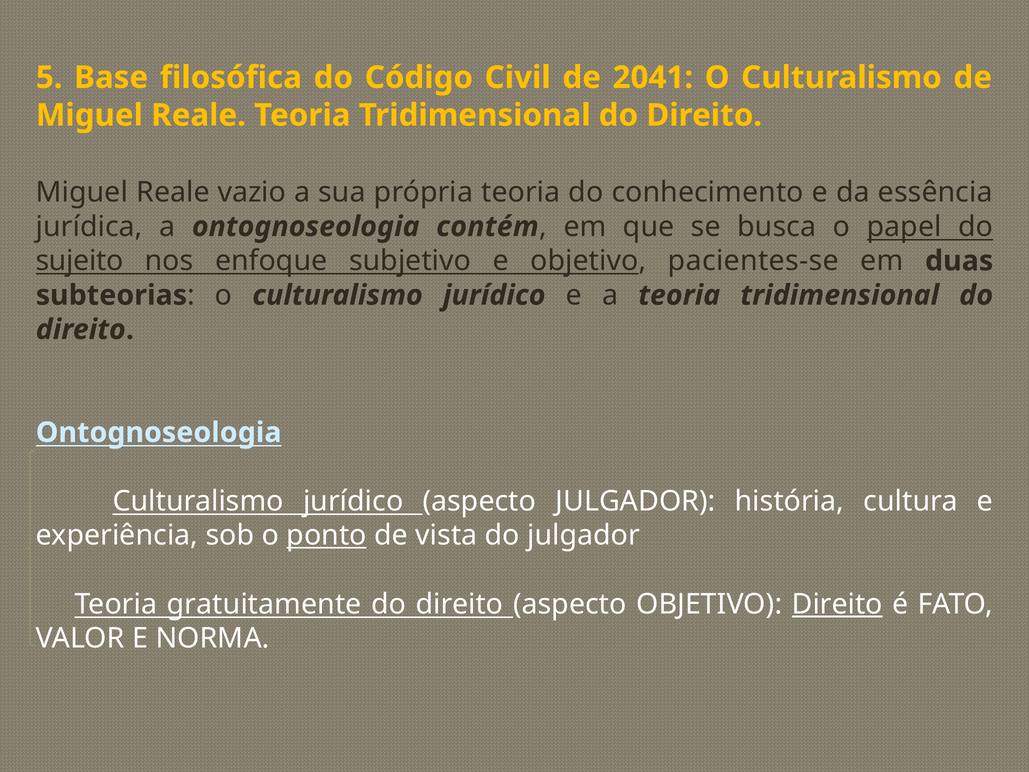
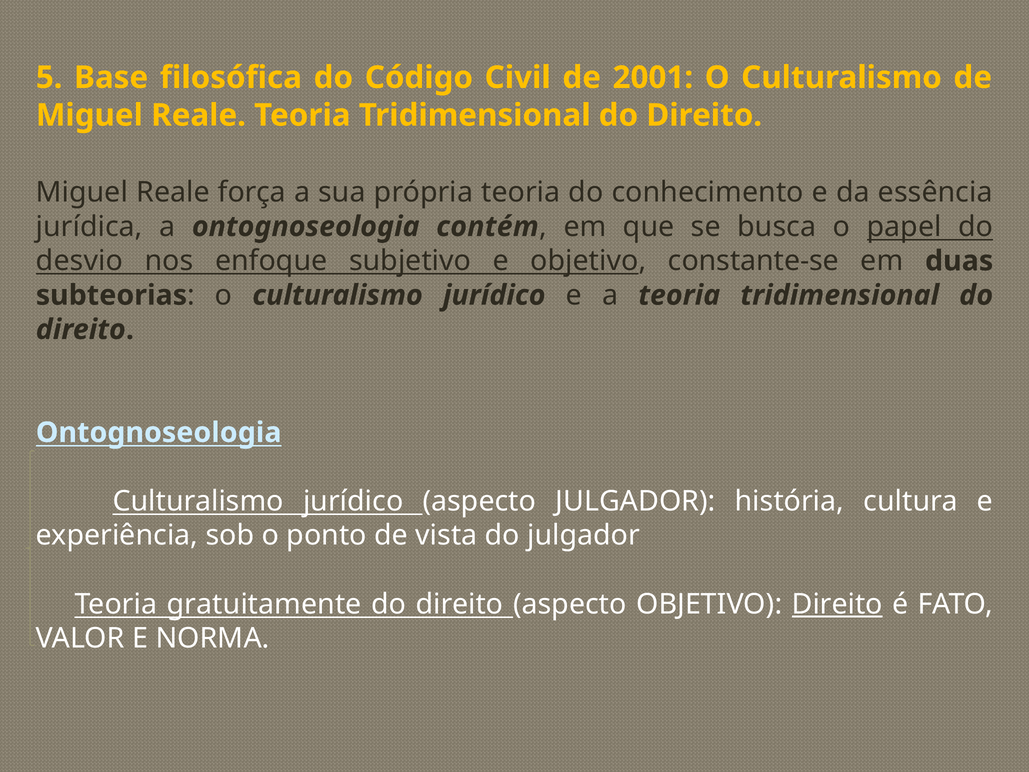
2041: 2041 -> 2001 (653, 78)
vazio: vazio -> força (252, 192)
sujeito: sujeito -> desvio (79, 261)
pacientes-se: pacientes-se -> constante-se (753, 261)
ponto underline: present -> none (327, 535)
